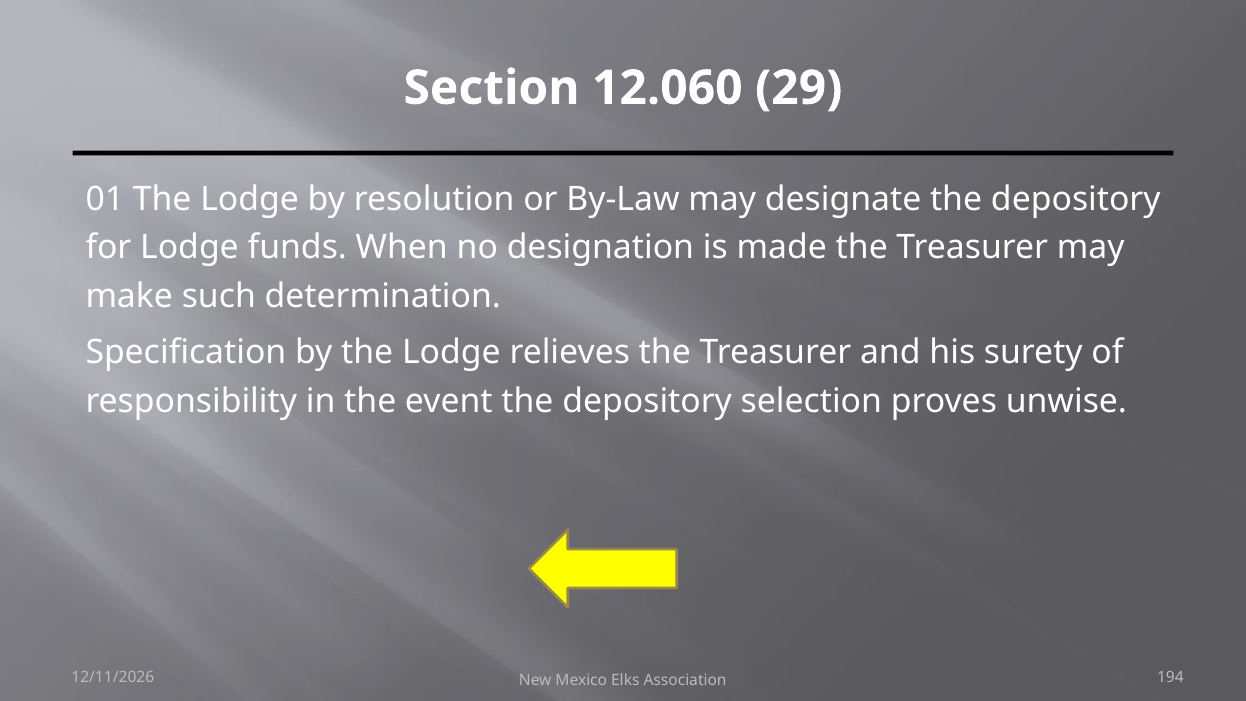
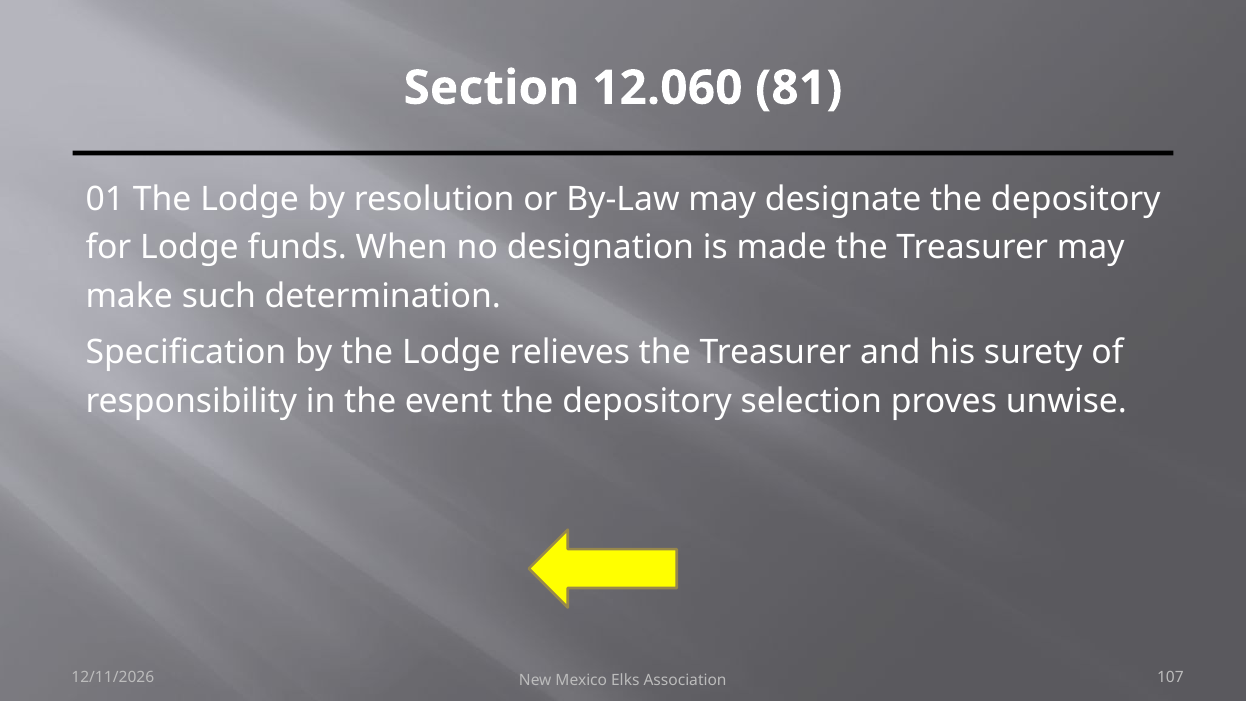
29: 29 -> 81 (799, 88)
194: 194 -> 107 (1170, 678)
